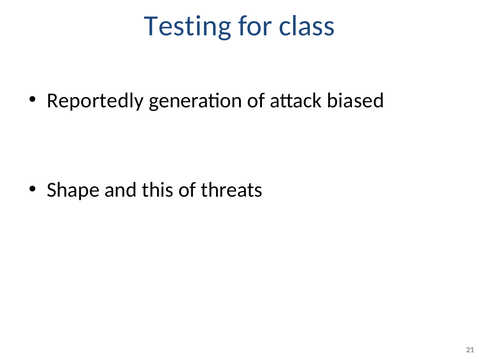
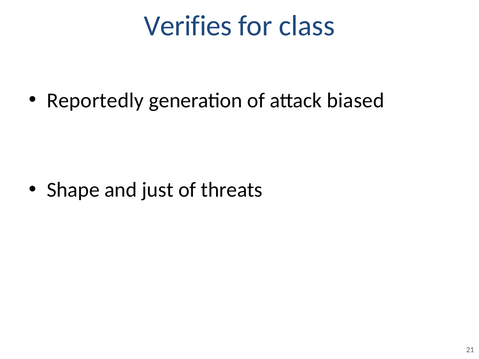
Testing: Testing -> Verifies (188, 26)
this: this -> just (158, 190)
